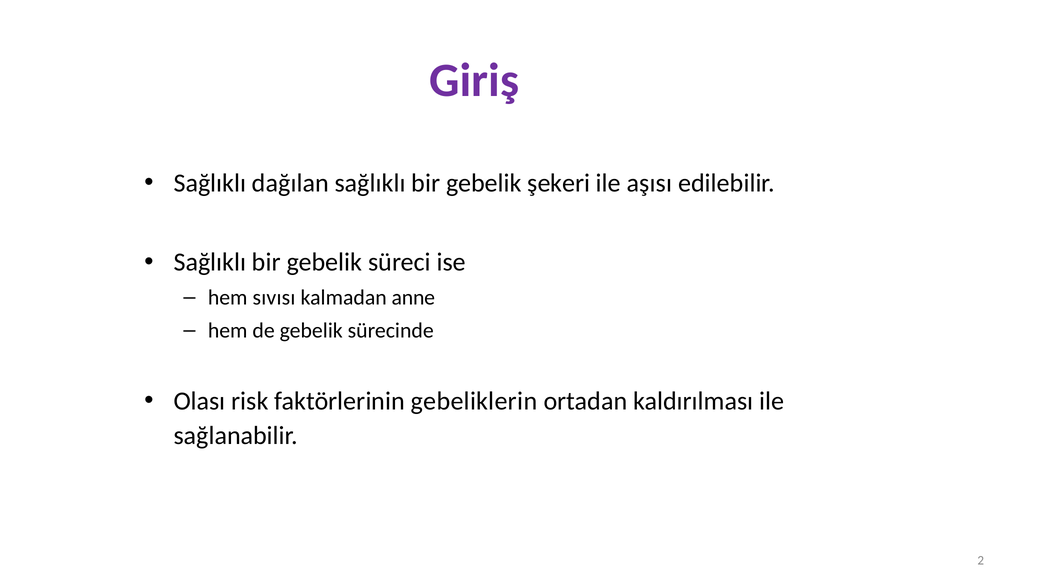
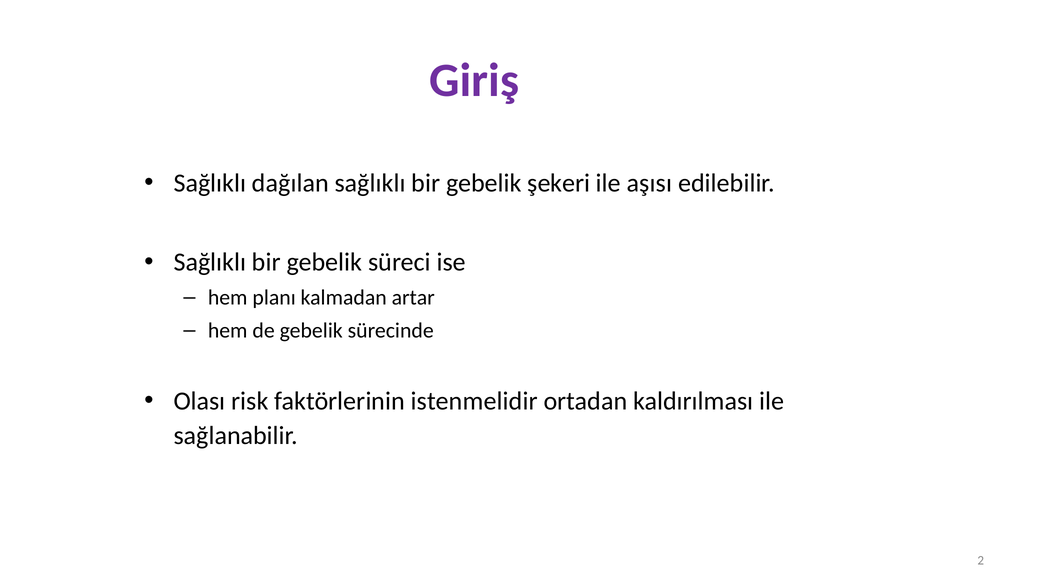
sıvısı: sıvısı -> planı (274, 298)
anne: anne -> artar (413, 298)
gebeliklerin: gebeliklerin -> istenmelidir (474, 401)
